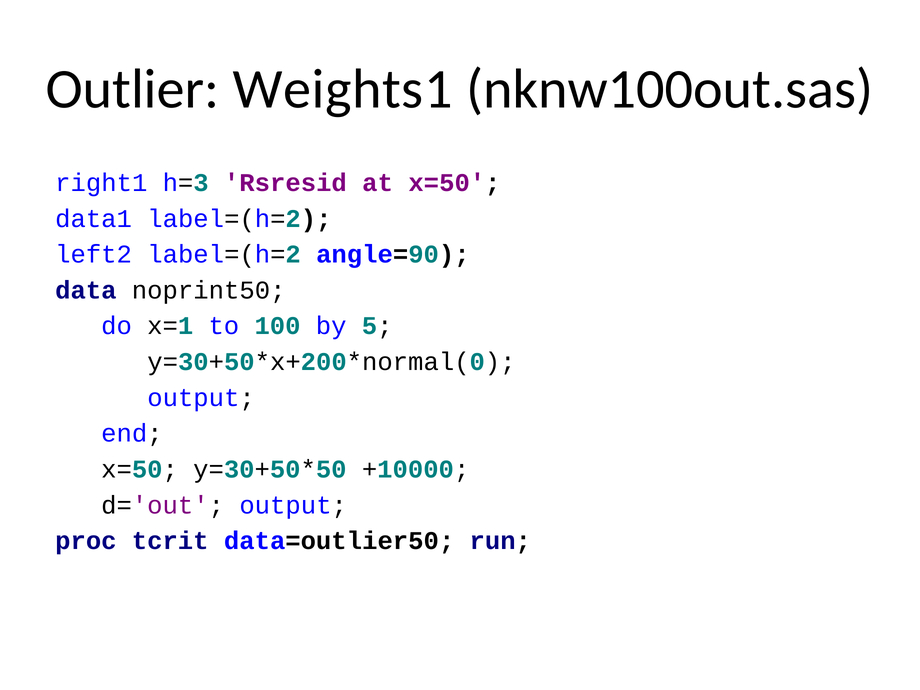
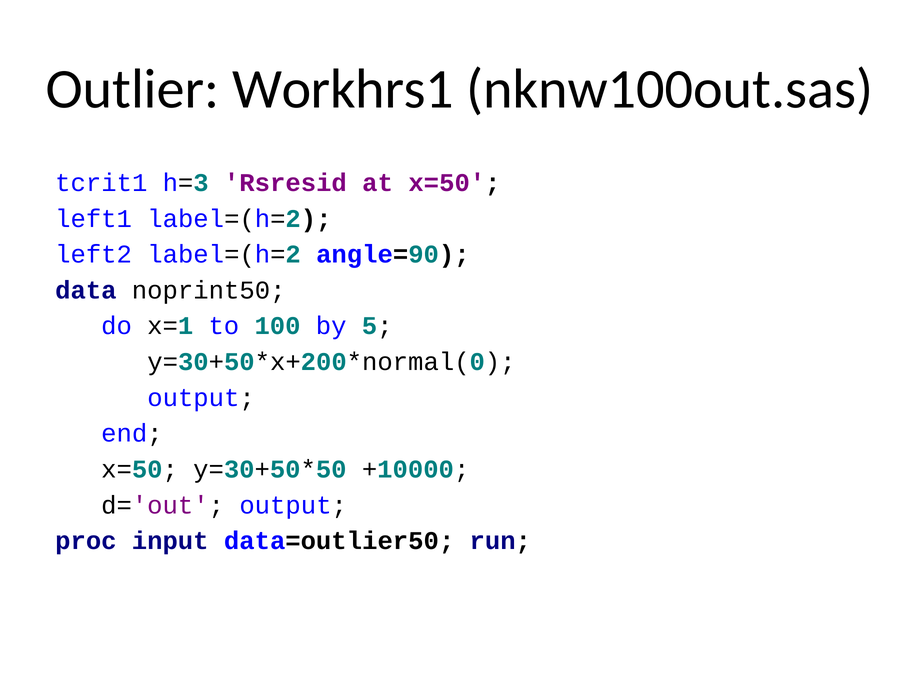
Weights1: Weights1 -> Workhrs1 (343, 89)
right1: right1 -> tcrit1 (101, 183)
data1: data1 -> left1 (94, 219)
tcrit: tcrit -> input (170, 541)
